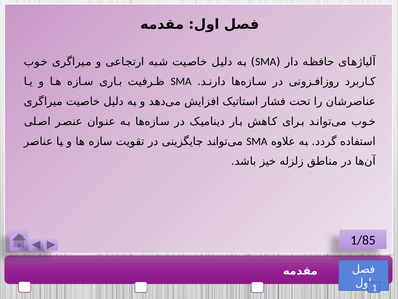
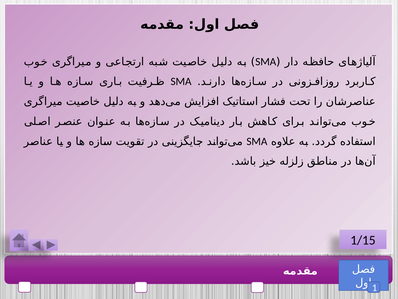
1/85: 1/85 -> 1/15 (363, 240)
